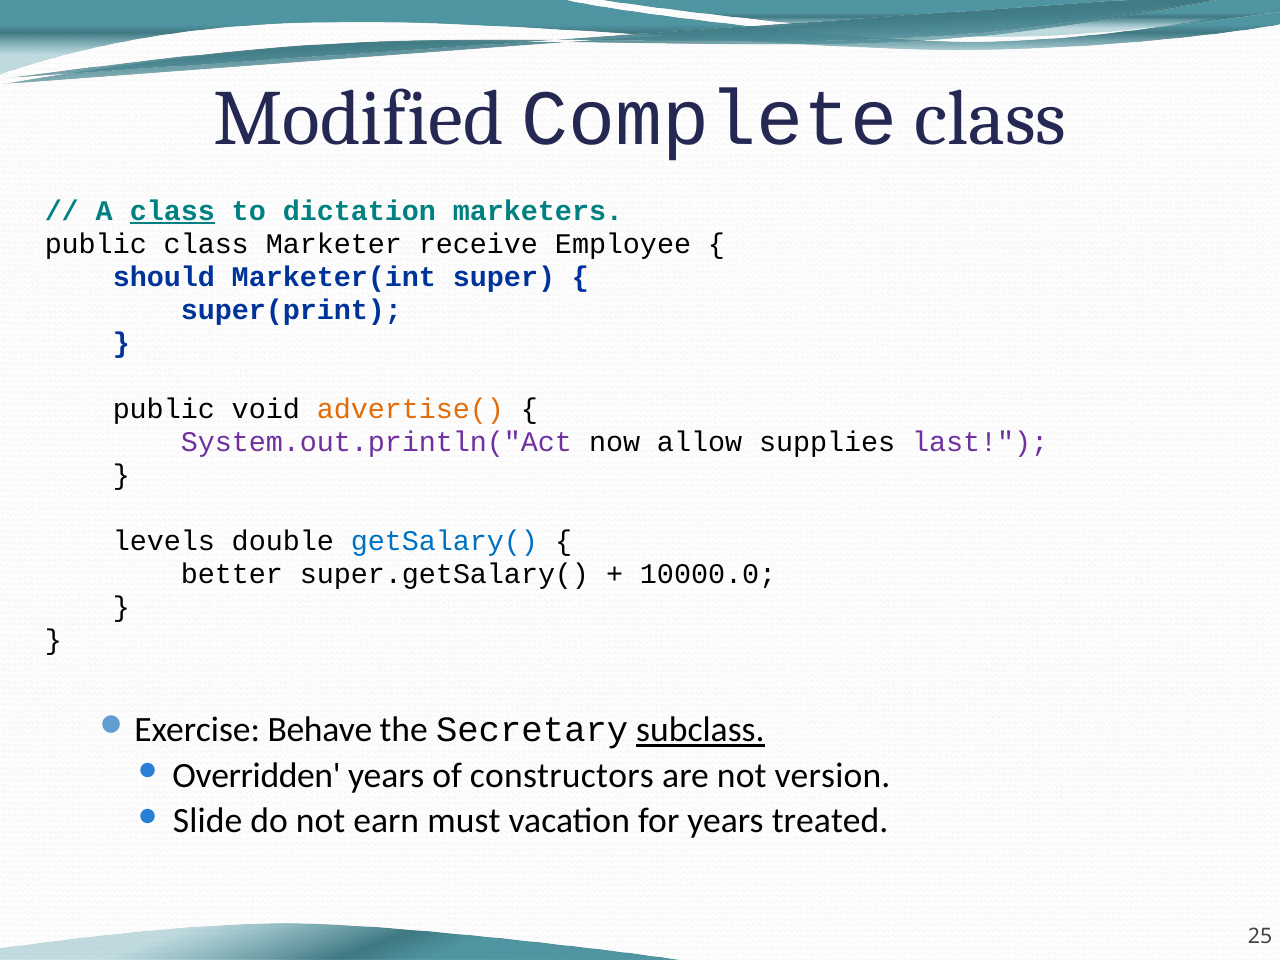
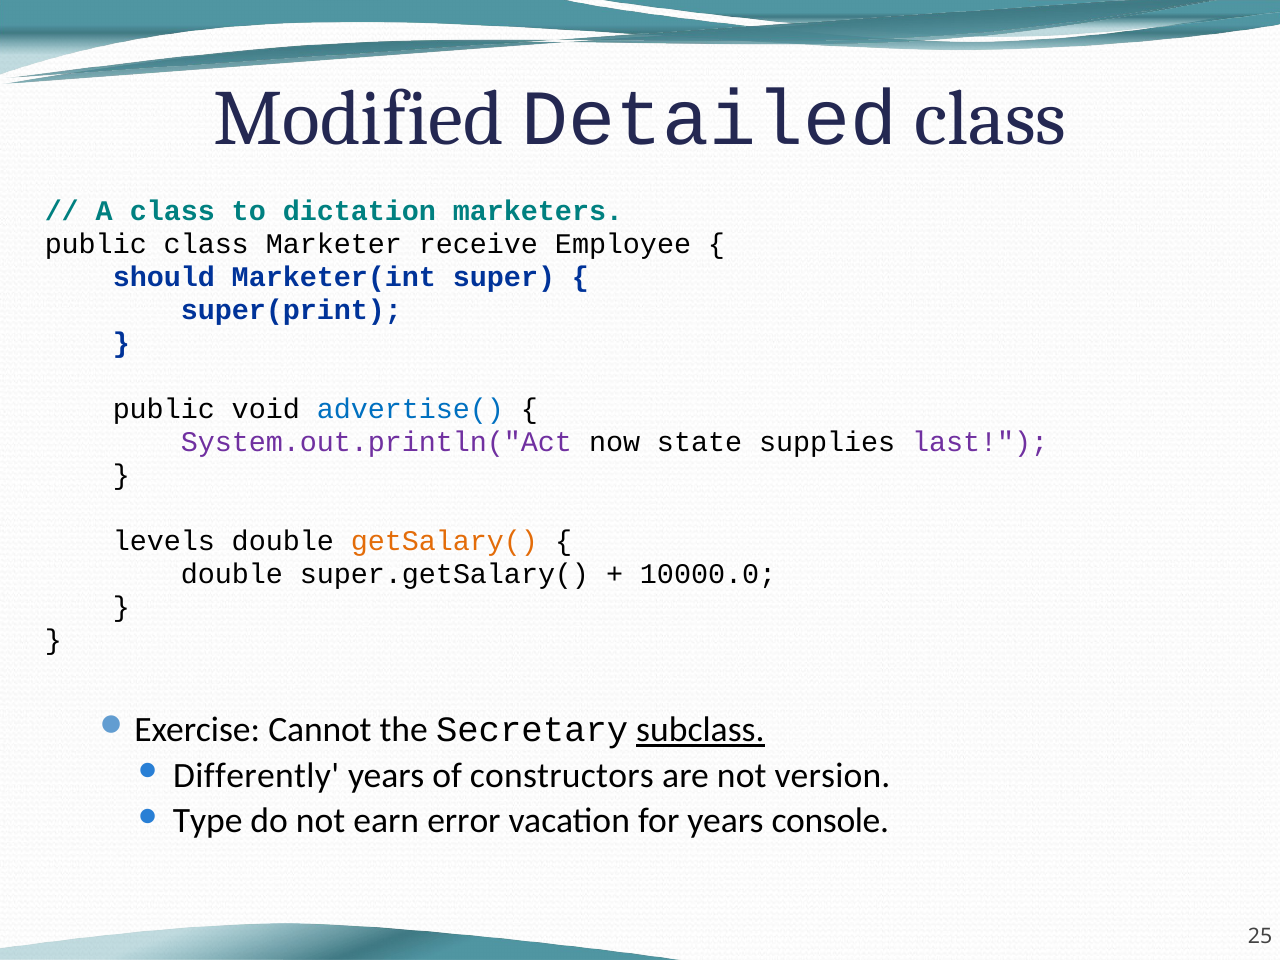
Complete: Complete -> Detailed (709, 119)
class underline: present -> none (172, 211)
advertise( colour: orange -> blue (410, 409)
allow: allow -> state (700, 442)
getSalary( colour: blue -> orange (444, 541)
better: better -> double (232, 574)
Behave: Behave -> Cannot (320, 730)
Overridden: Overridden -> Differently (256, 776)
Slide: Slide -> Type (208, 821)
must: must -> error (464, 821)
treated: treated -> console (830, 821)
